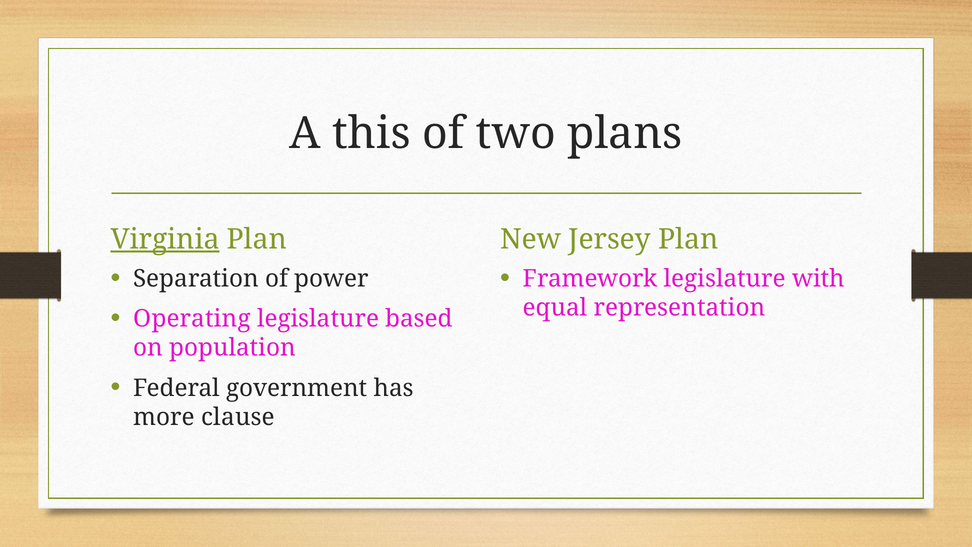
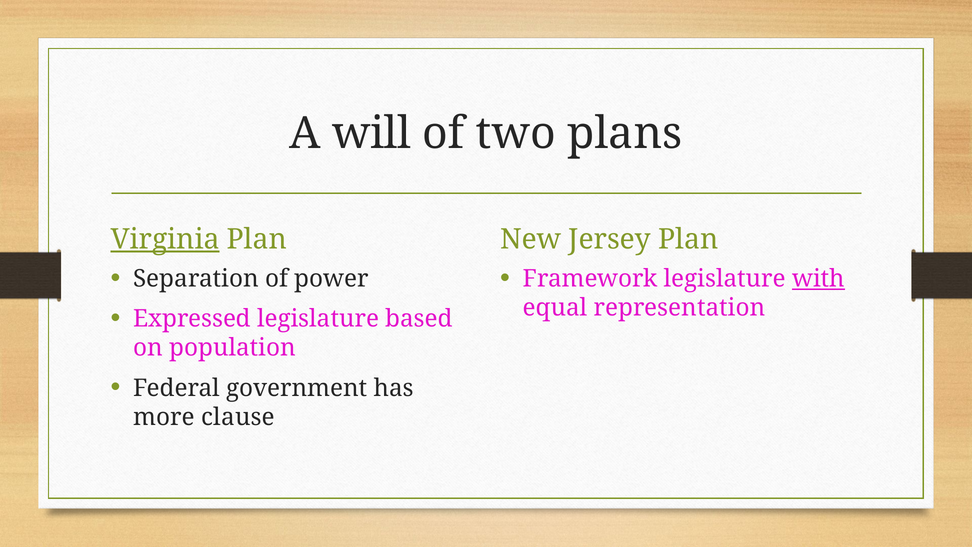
this: this -> will (372, 133)
with underline: none -> present (818, 278)
Operating: Operating -> Expressed (192, 319)
